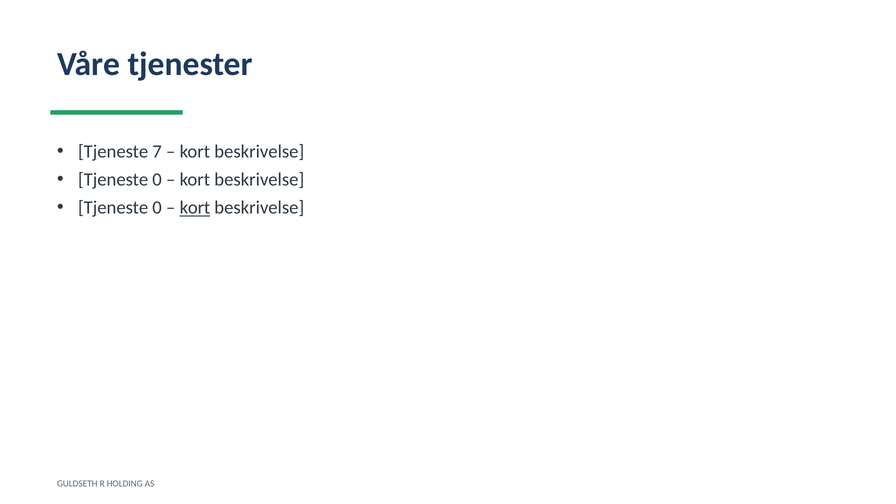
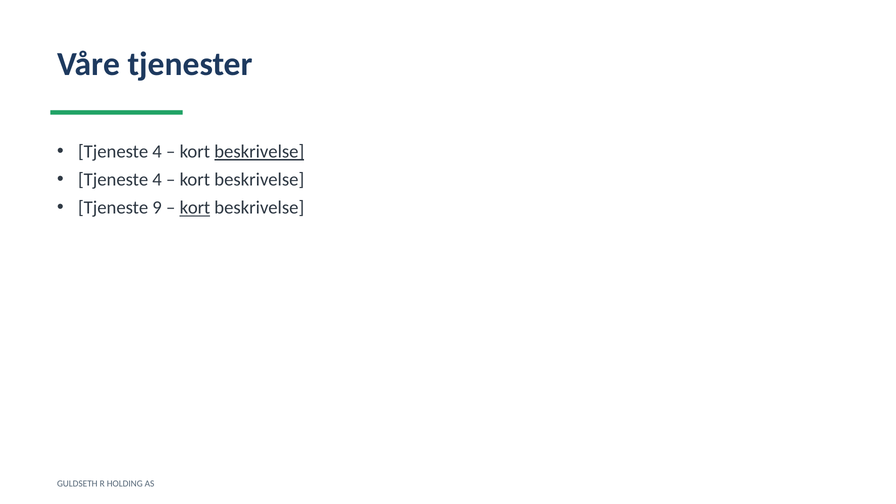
7: 7 -> 4 (157, 152)
beskrivelse underline: none -> present (259, 152)
0: 0 -> 4 (157, 180)
0: 0 -> 9 (157, 208)
